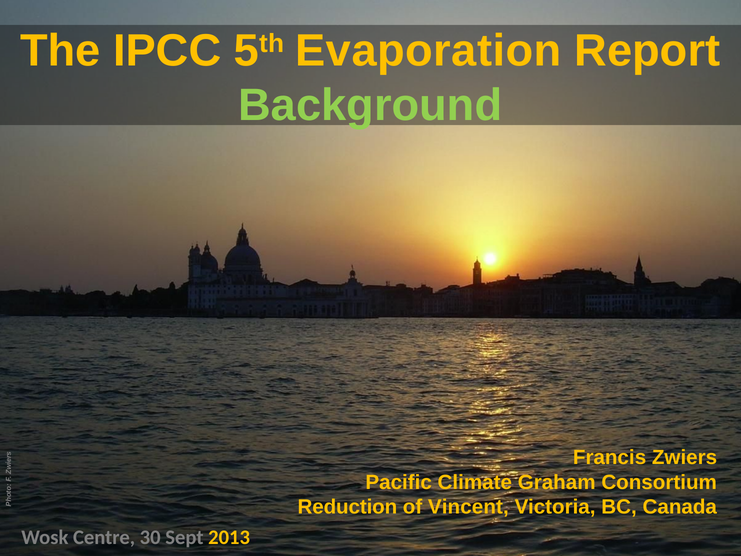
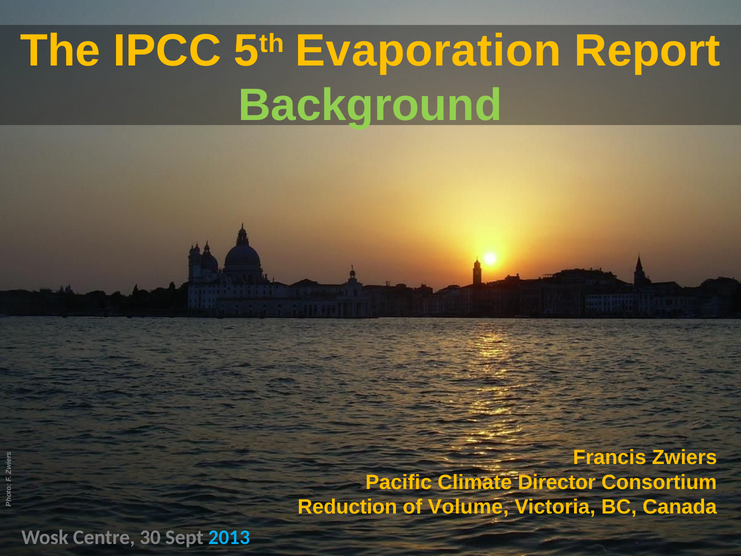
Graham: Graham -> Director (557, 482)
Vincent: Vincent -> Volume (468, 507)
2013 colour: yellow -> light blue (229, 537)
